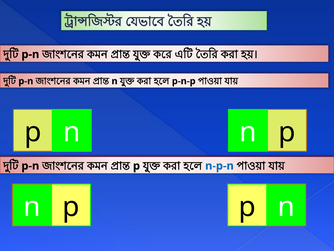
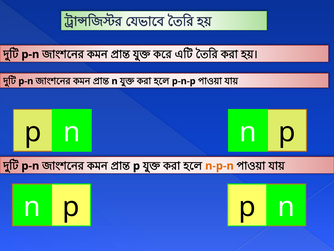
n-p-n colour: blue -> orange (219, 166)
